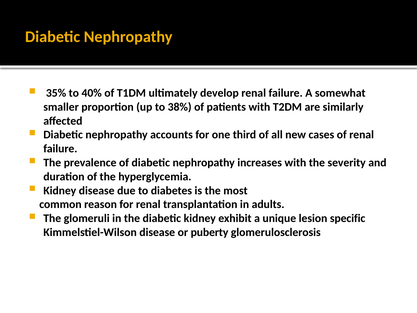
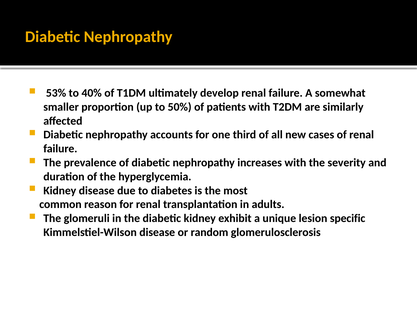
35%: 35% -> 53% (56, 93)
38%: 38% -> 50% (180, 107)
puberty: puberty -> random (209, 232)
